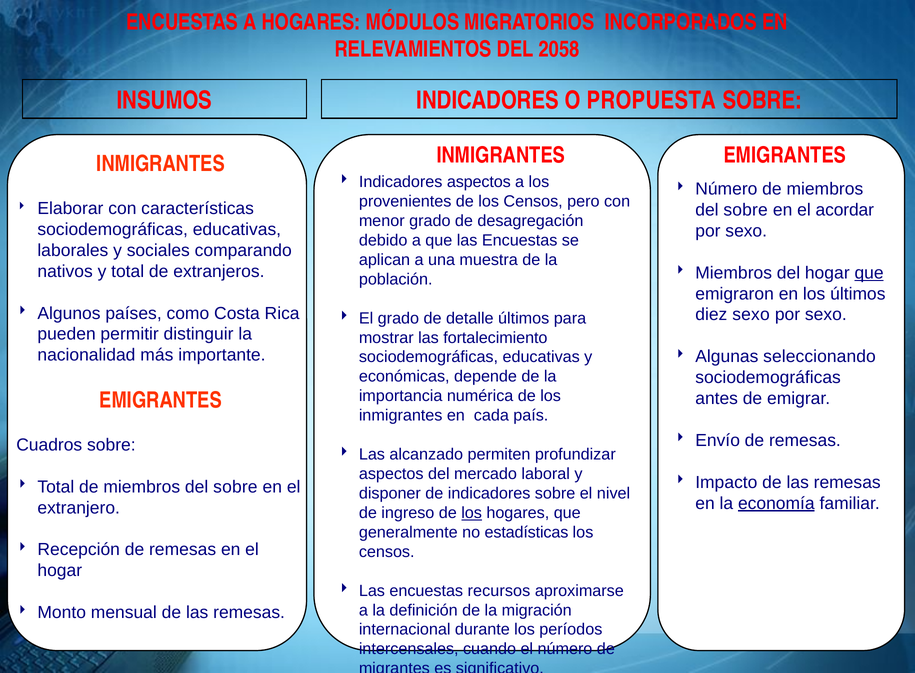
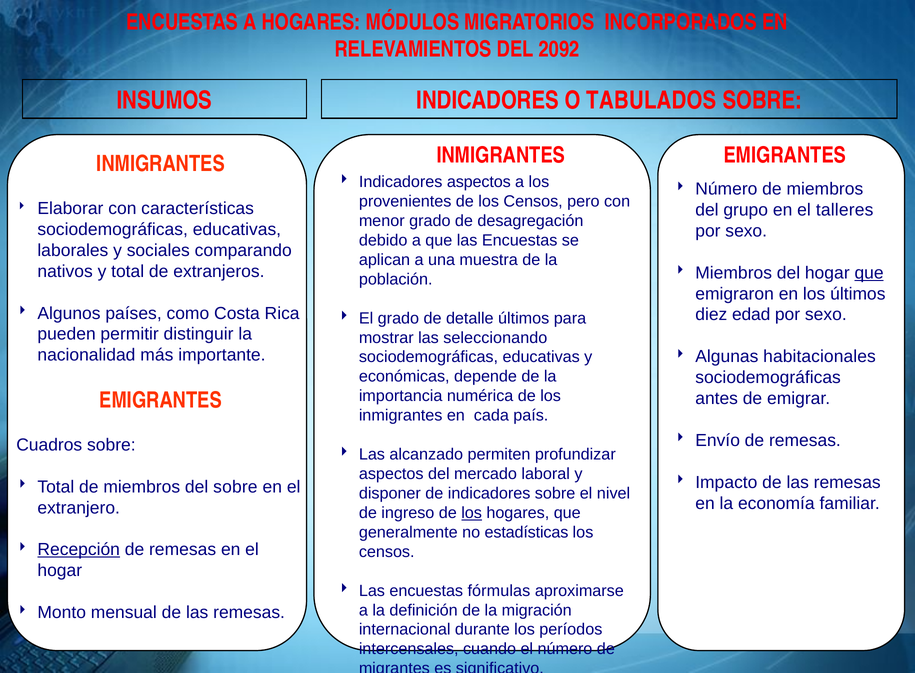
2058: 2058 -> 2092 (559, 50)
PROPUESTA: PROPUESTA -> TABULADOS (651, 101)
sobre: sobre -> grupo (746, 210)
acordar: acordar -> talleres (845, 210)
diez sexo: sexo -> edad (751, 315)
fortalecimiento: fortalecimiento -> seleccionando (495, 338)
seleccionando: seleccionando -> habitacionales (820, 357)
economía underline: present -> none (776, 503)
Recepción underline: none -> present (79, 550)
recursos: recursos -> fórmulas (499, 591)
